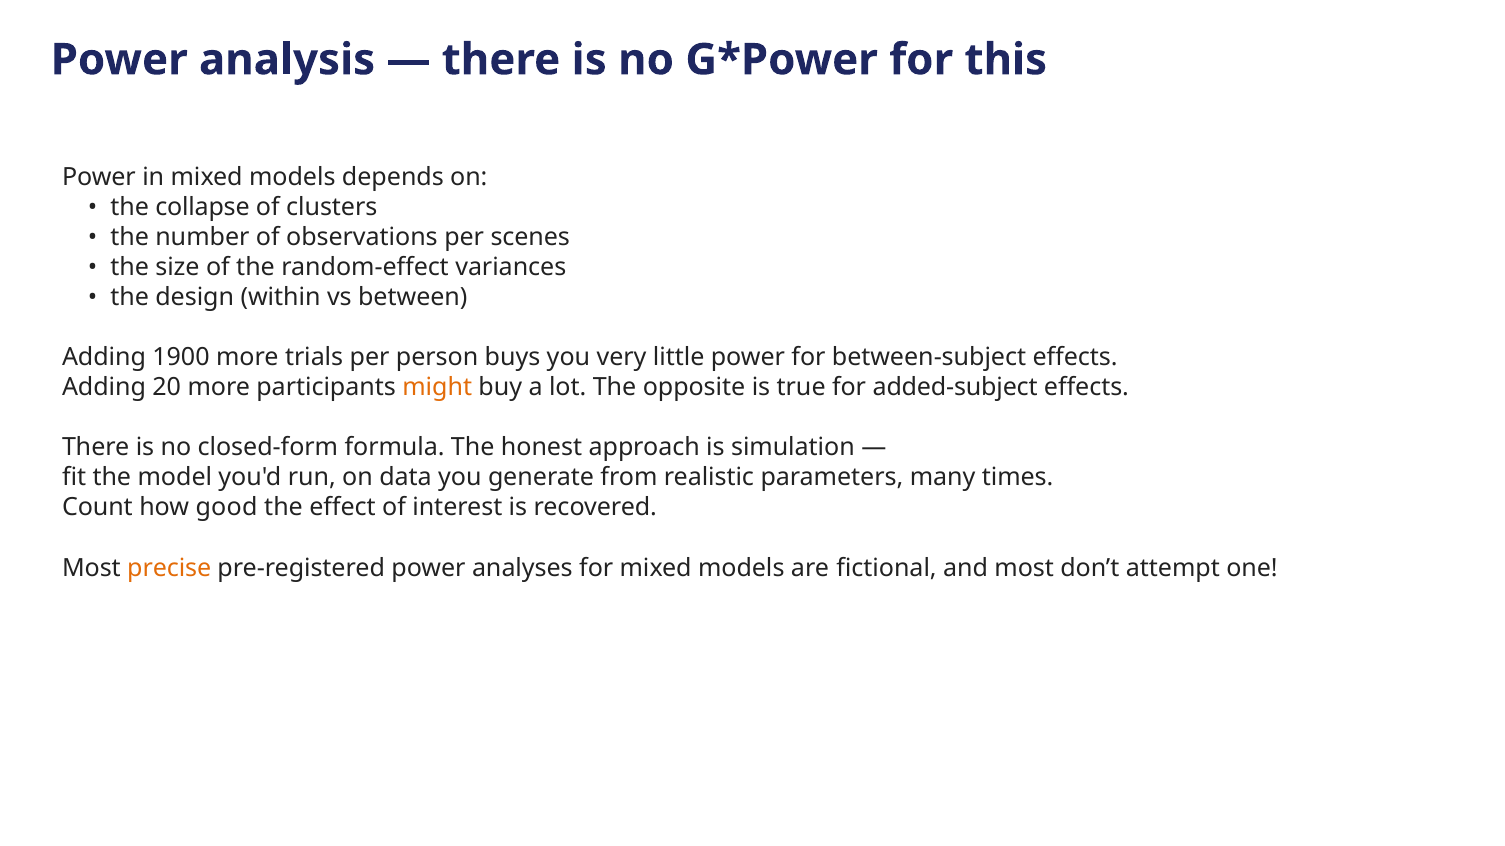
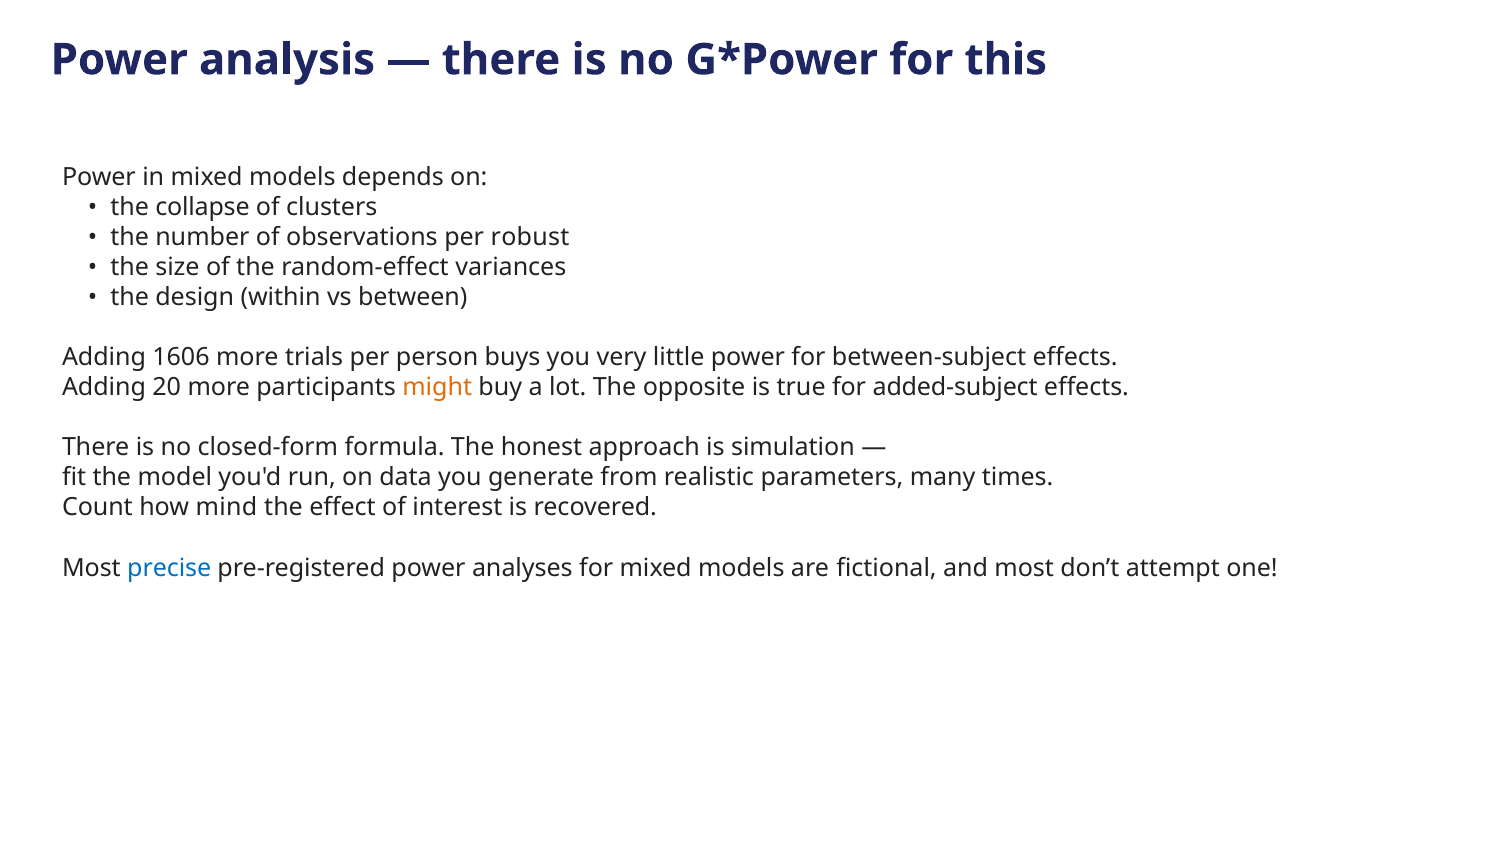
scenes: scenes -> robust (530, 237)
1900: 1900 -> 1606 (181, 358)
good: good -> mind (227, 508)
precise colour: orange -> blue (169, 568)
